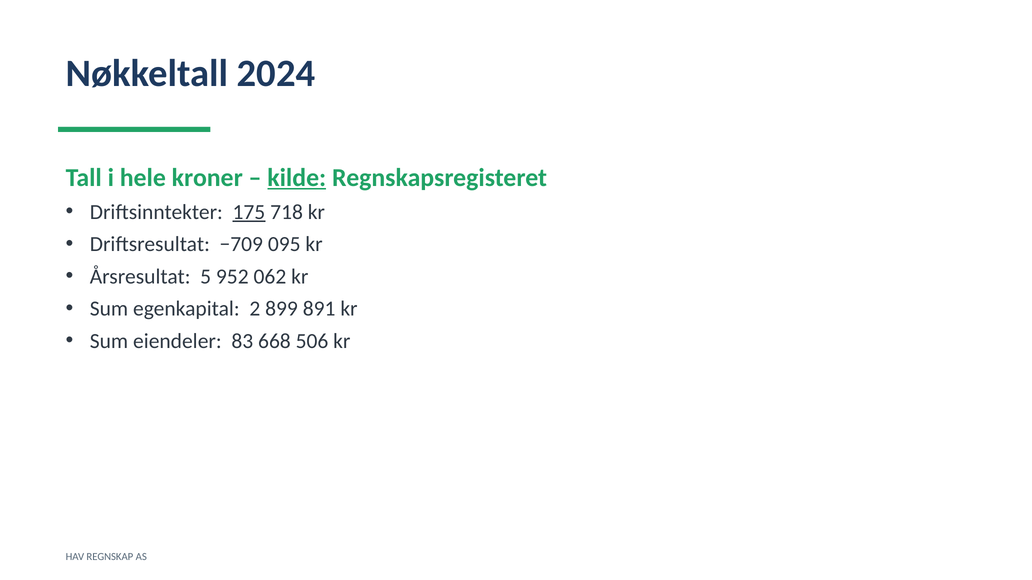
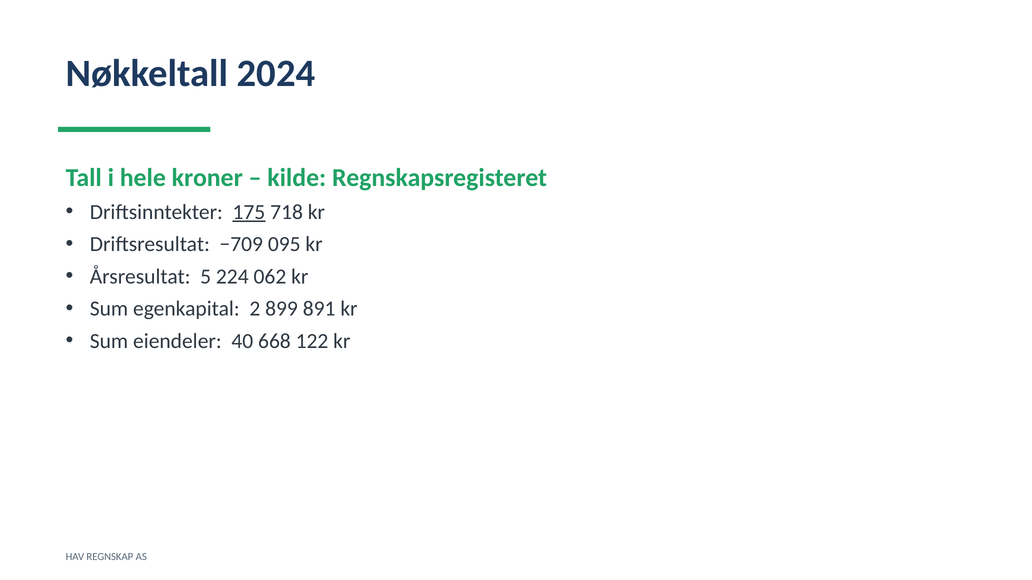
kilde underline: present -> none (297, 178)
952: 952 -> 224 (232, 277)
83: 83 -> 40 (242, 341)
506: 506 -> 122 (312, 341)
